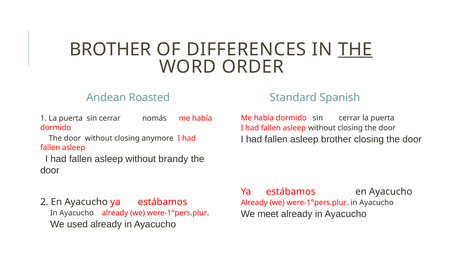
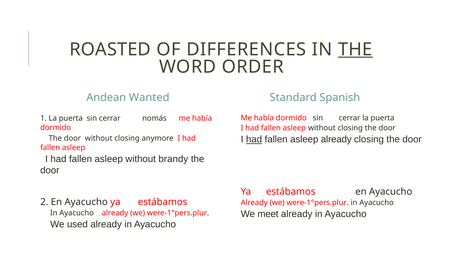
BROTHER: BROTHER -> ROASTED (110, 50)
Roasted: Roasted -> Wanted (149, 97)
had underline: none -> present (254, 140)
asleep brother: brother -> already (336, 140)
